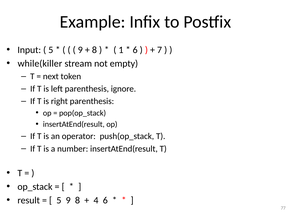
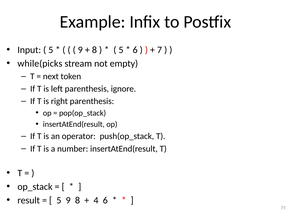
1: 1 -> 5 (121, 50)
while(killer: while(killer -> while(picks (40, 64)
